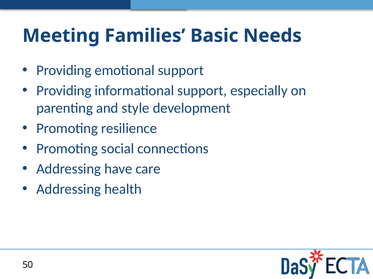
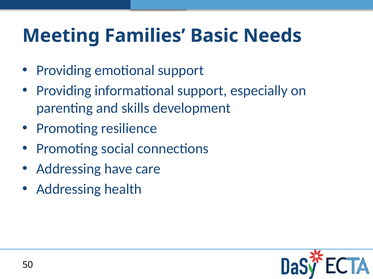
style: style -> skills (136, 108)
